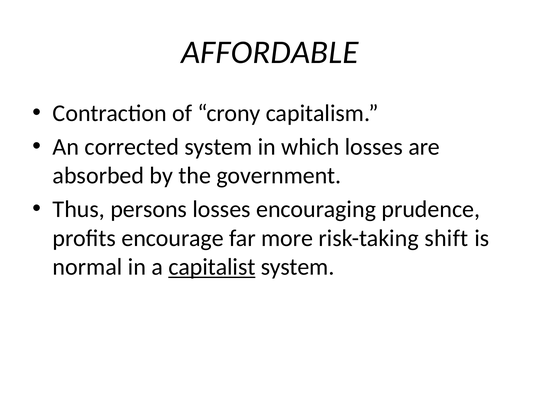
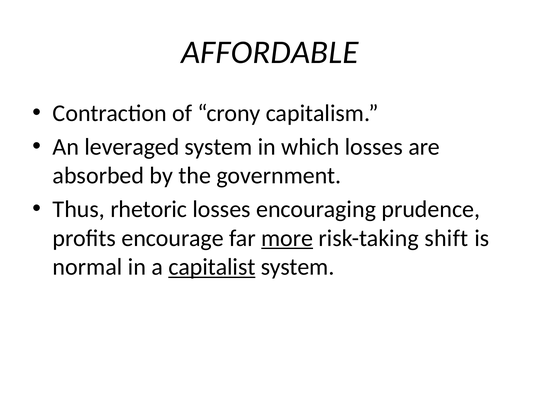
corrected: corrected -> leveraged (132, 147)
persons: persons -> rhetoric (149, 209)
more underline: none -> present (287, 238)
